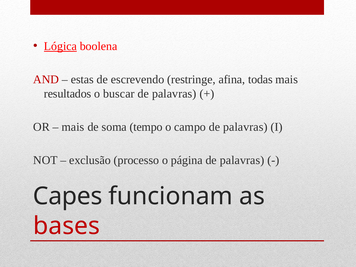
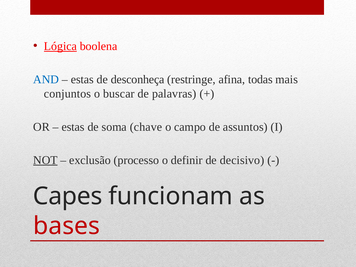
AND colour: red -> blue (46, 79)
escrevendo: escrevendo -> desconheça (138, 79)
resultados: resultados -> conjuntos (68, 94)
mais: mais -> estas (73, 127)
tempo: tempo -> chave (146, 127)
campo de palavras: palavras -> assuntos (245, 127)
NOT underline: none -> present (45, 160)
página: página -> definir (187, 160)
palavras: palavras -> decisivo (242, 160)
